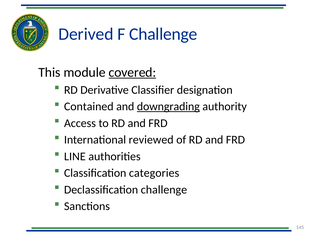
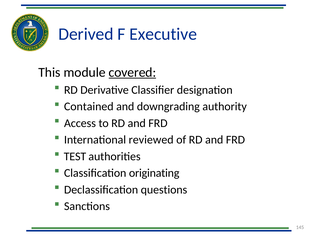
F Challenge: Challenge -> Executive (163, 34)
downgrading underline: present -> none (168, 107)
LINE: LINE -> TEST (75, 157)
categories: categories -> originating (154, 173)
Declassification challenge: challenge -> questions (164, 190)
